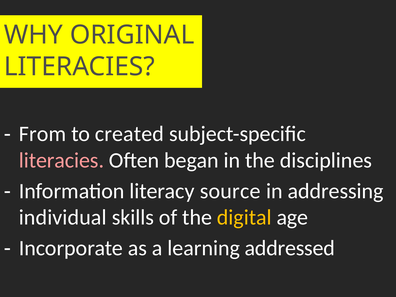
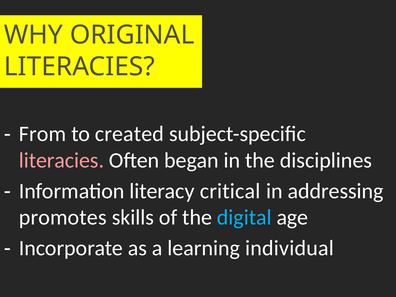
source: source -> critical (230, 191)
individual: individual -> promotes (63, 217)
digital colour: yellow -> light blue (244, 217)
addressed: addressed -> individual (290, 248)
